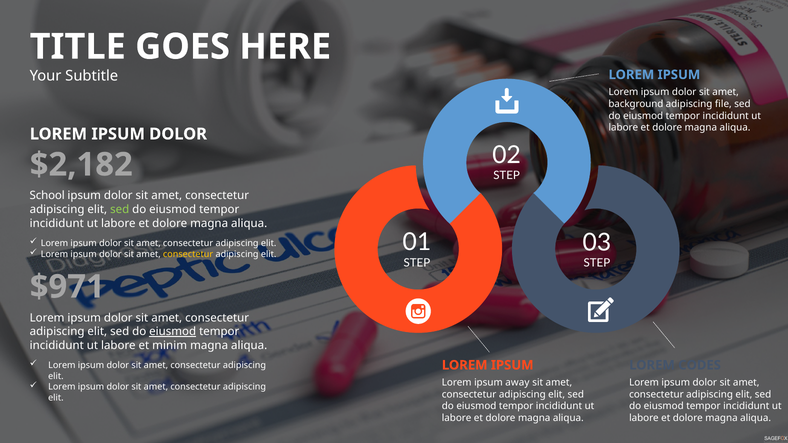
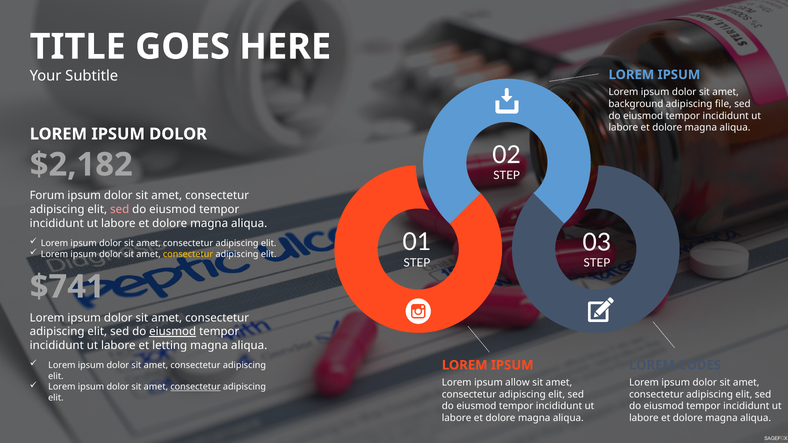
School: School -> Forum (47, 196)
sed colour: light green -> pink (120, 210)
$971: $971 -> $741 (67, 287)
minim: minim -> letting (170, 346)
away: away -> allow (517, 383)
consectetur underline: none -> present (195, 387)
